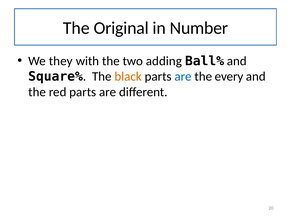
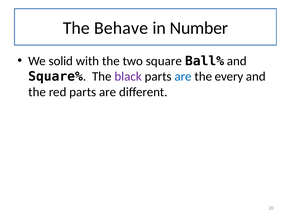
Original: Original -> Behave (121, 28)
they: they -> solid (61, 61)
adding: adding -> square (164, 61)
black colour: orange -> purple (128, 77)
